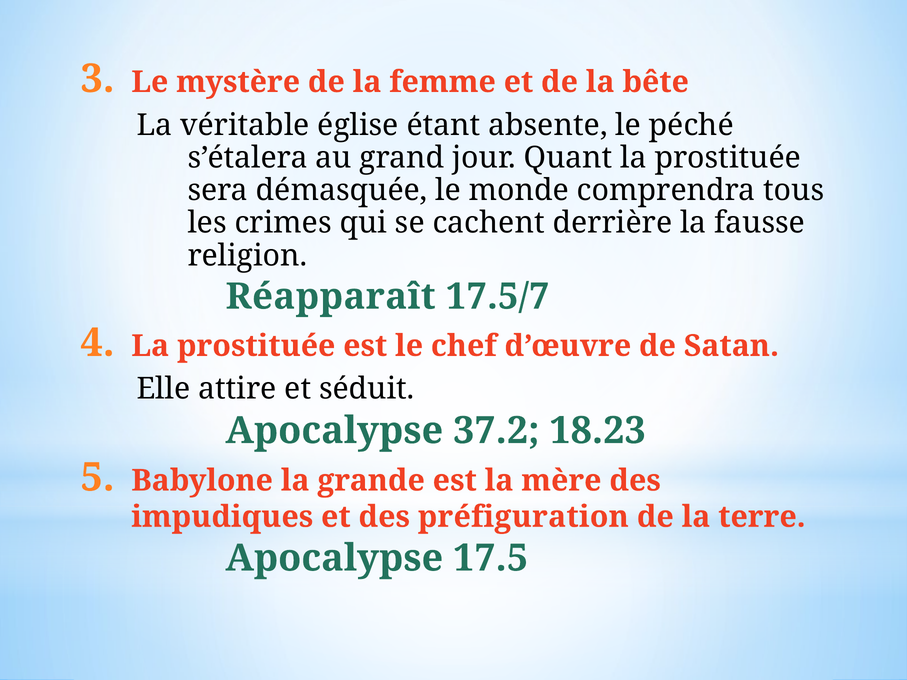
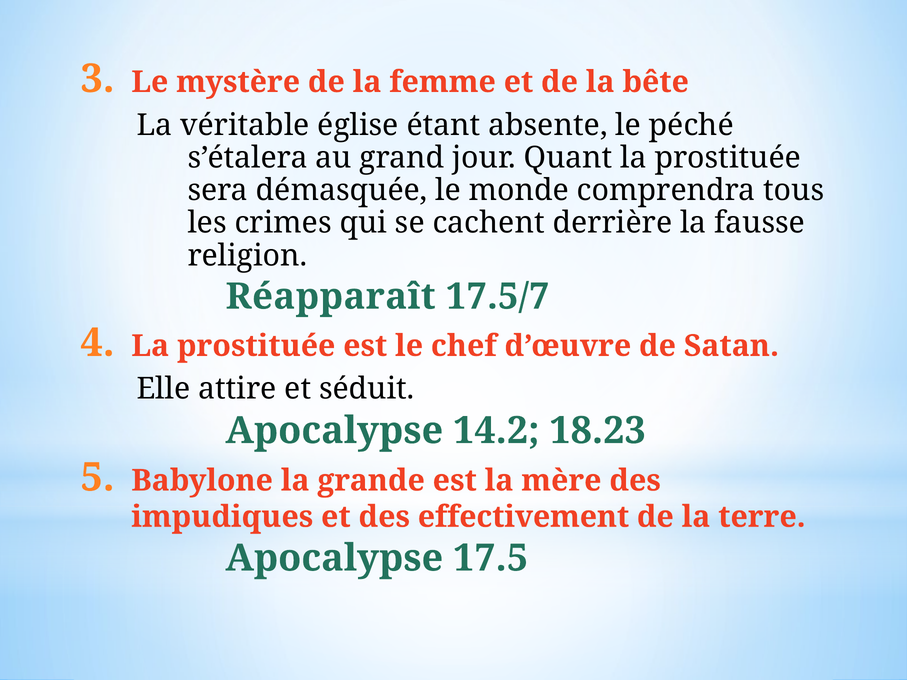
37.2: 37.2 -> 14.2 (496, 431)
préfiguration: préfiguration -> effectivement (523, 517)
